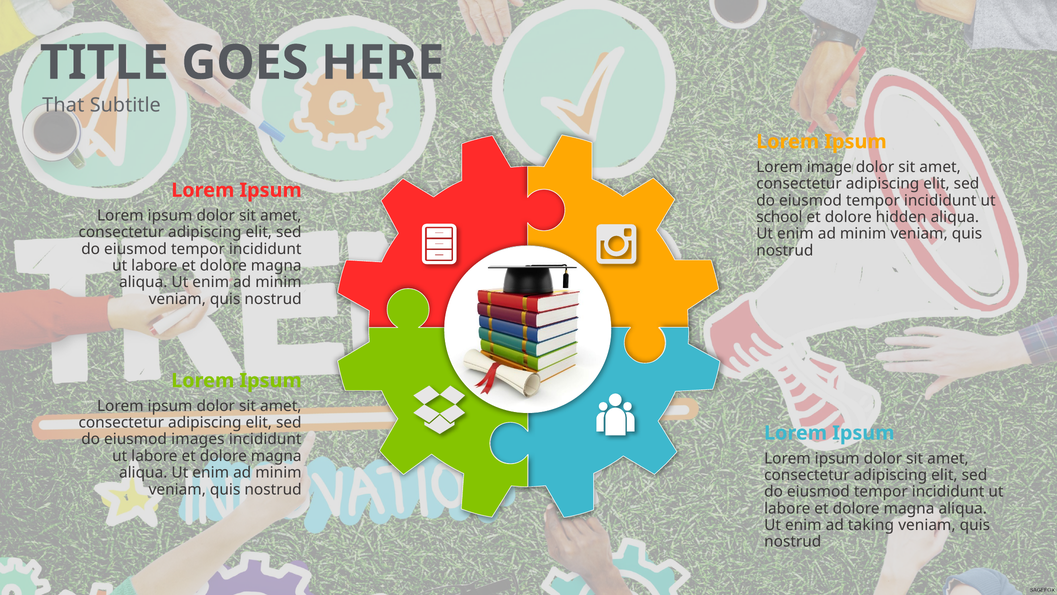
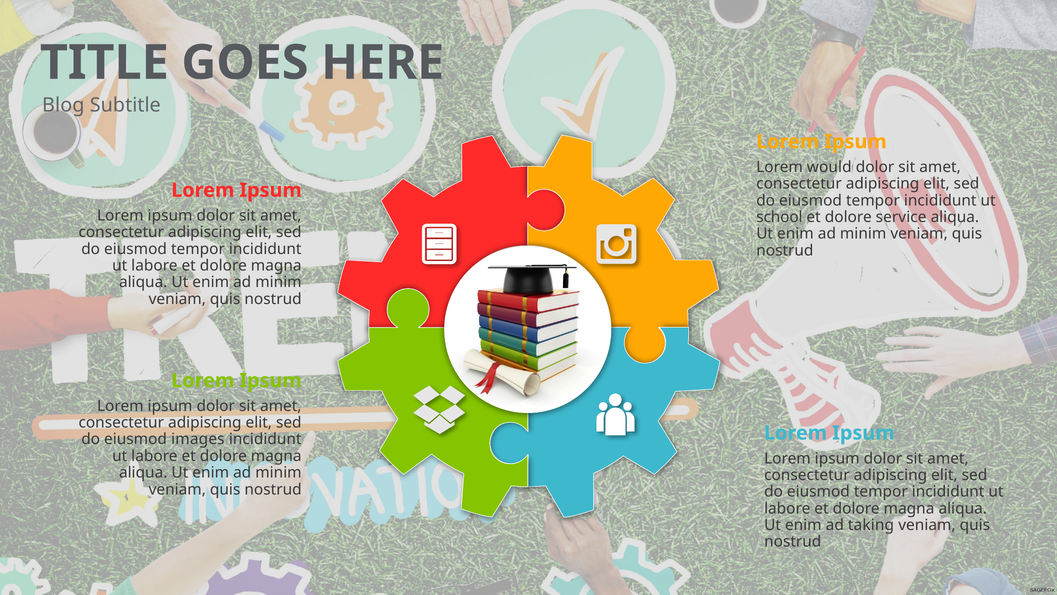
That: That -> Blog (63, 105)
image: image -> would (829, 167)
hidden: hidden -> service (901, 217)
